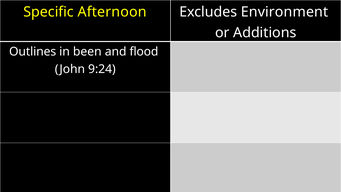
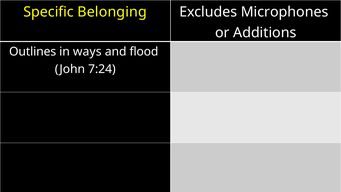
Afternoon: Afternoon -> Belonging (112, 12)
Environment: Environment -> Microphones (285, 12)
been: been -> ways (87, 51)
9:24: 9:24 -> 7:24 (102, 69)
